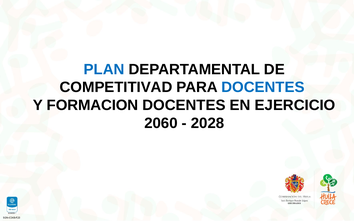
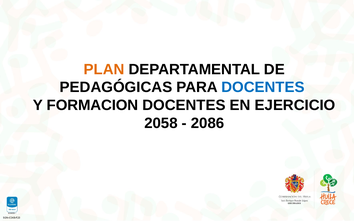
PLAN colour: blue -> orange (104, 69)
COMPETITIVAD: COMPETITIVAD -> PEDAGÓGICAS (116, 87)
2060: 2060 -> 2058 (161, 123)
2028: 2028 -> 2086 (208, 123)
